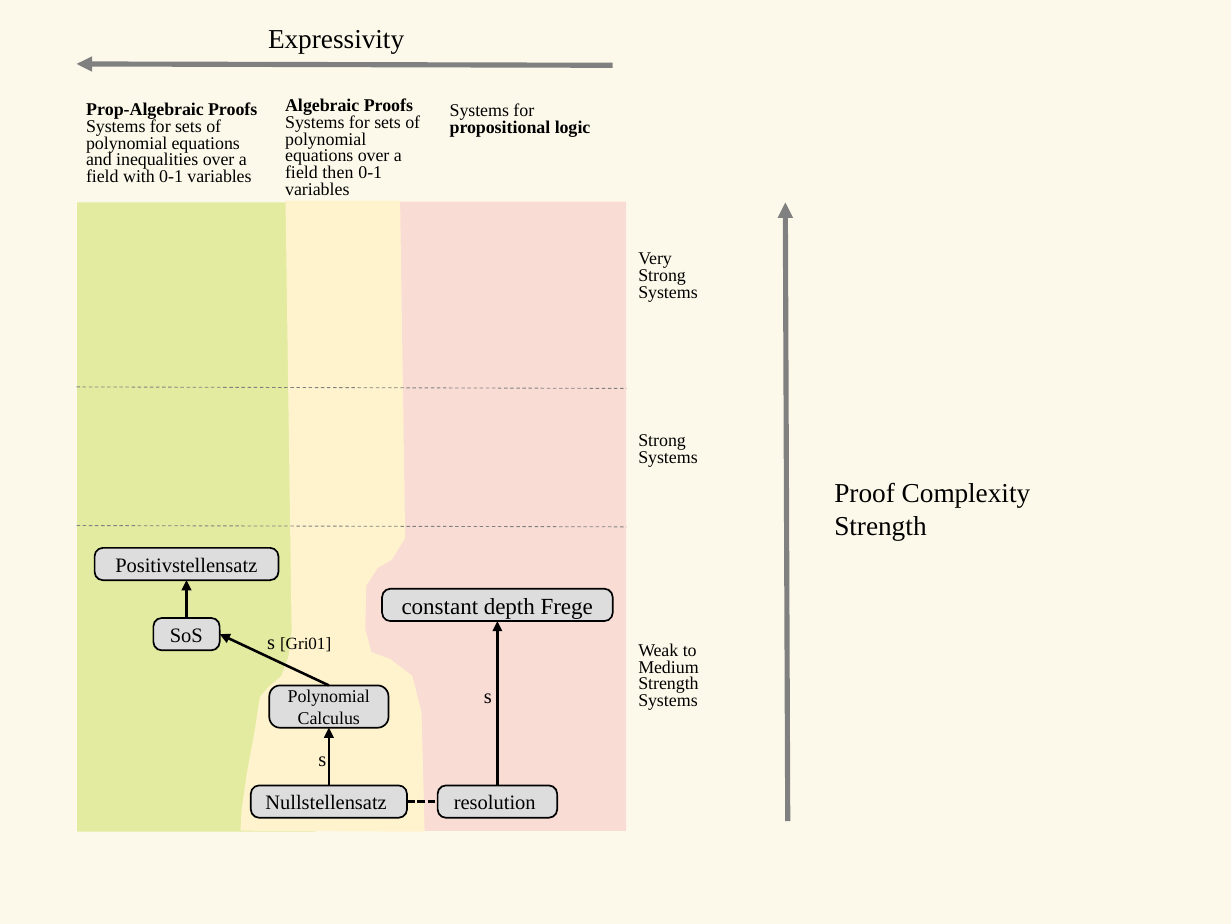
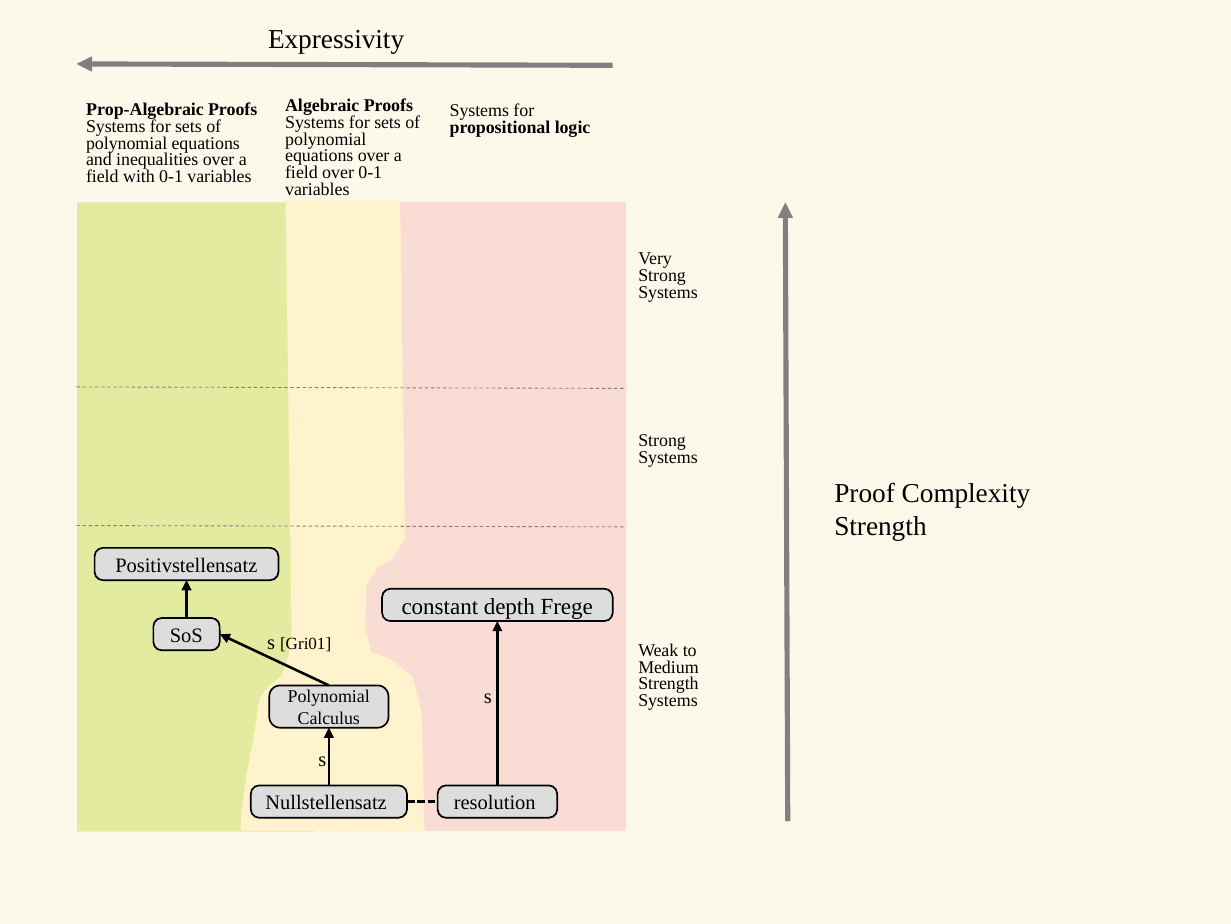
field then: then -> over (338, 172)
